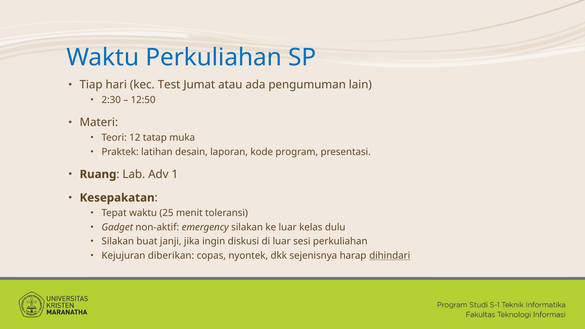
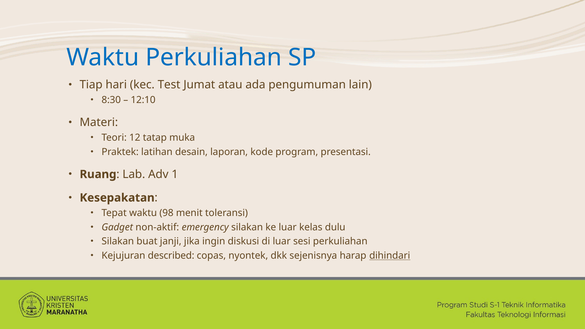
2:30: 2:30 -> 8:30 (111, 100)
12:50: 12:50 -> 12:10 (143, 100)
25: 25 -> 98 (167, 213)
diberikan: diberikan -> described (171, 256)
